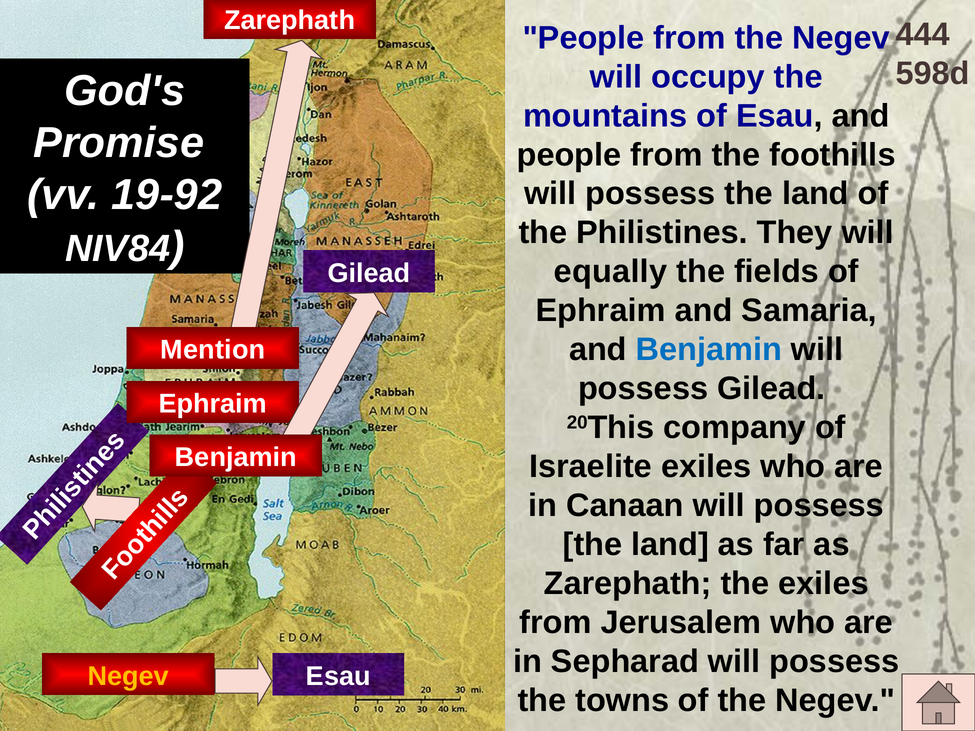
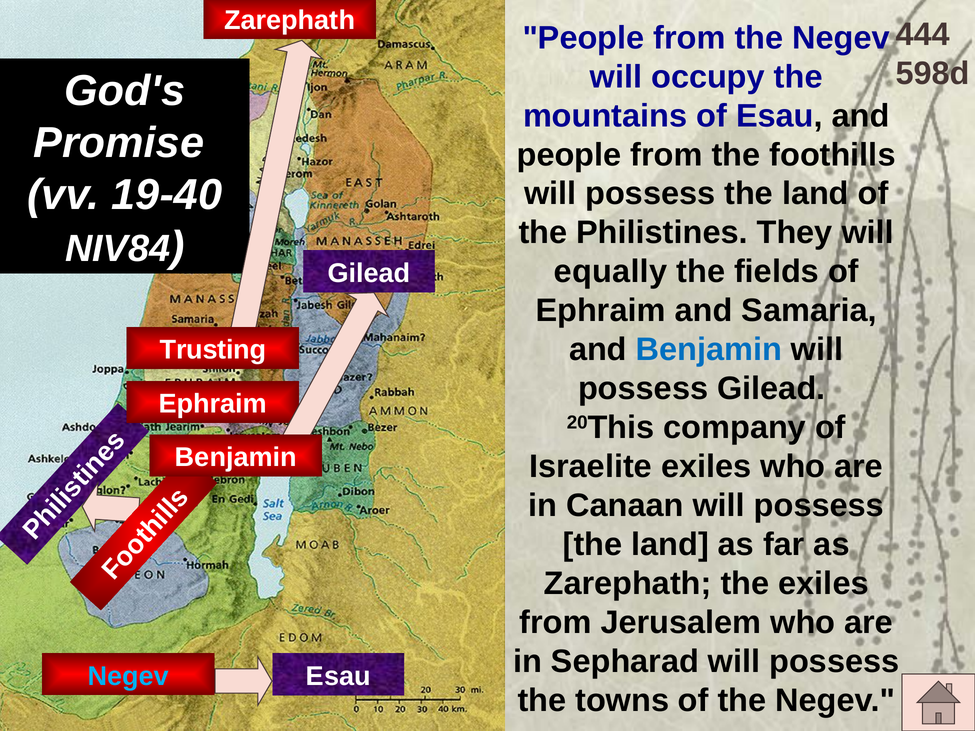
19-92: 19-92 -> 19-40 (167, 195)
Mention: Mention -> Trusting (213, 350)
Negev colour: yellow -> light blue (128, 676)
